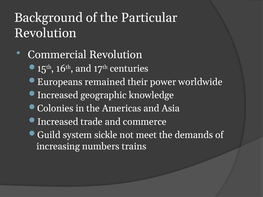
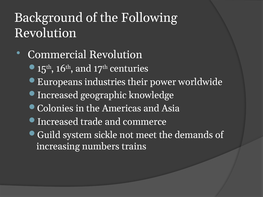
Particular: Particular -> Following (149, 18)
remained: remained -> industries (105, 82)
